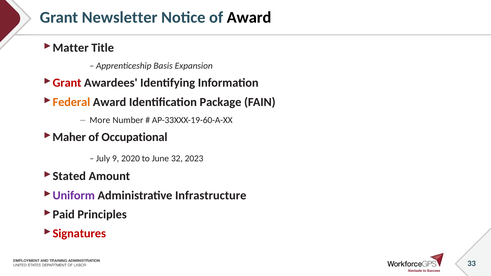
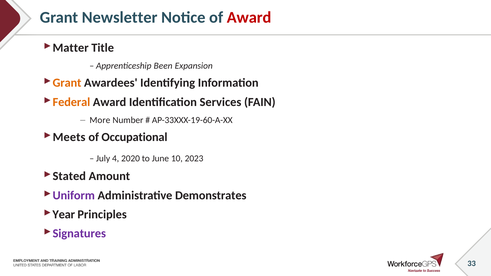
Award colour: black -> red (249, 18)
Basis: Basis -> Been (163, 66)
Grant colour: red -> orange (67, 83)
Package: Package -> Services (220, 102)
Maher: Maher -> Meets (69, 137)
9: 9 -> 4 (116, 159)
32: 32 -> 10 (177, 159)
Infrastructure: Infrastructure -> Demonstrates (211, 195)
Paid: Paid -> Year (64, 215)
Signatures colour: red -> purple (79, 234)
